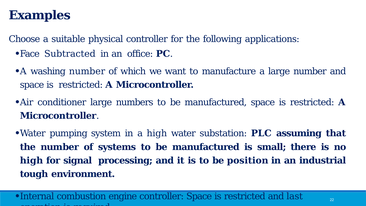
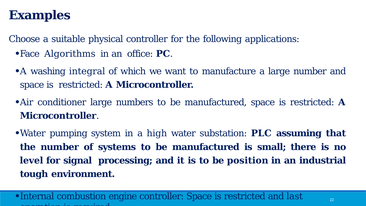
Subtracted: Subtracted -> Algorithms (70, 54)
washing number: number -> integral (87, 71)
high: high -> level (32, 160)
